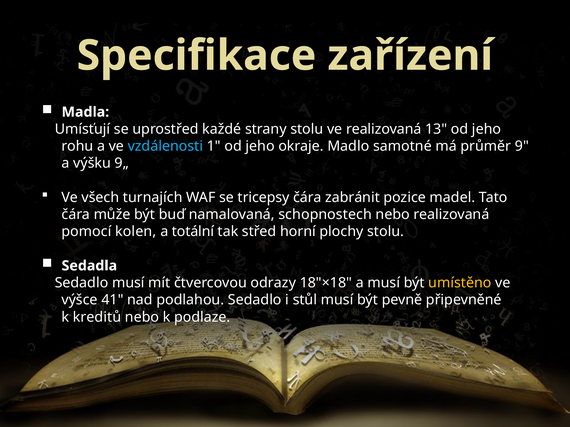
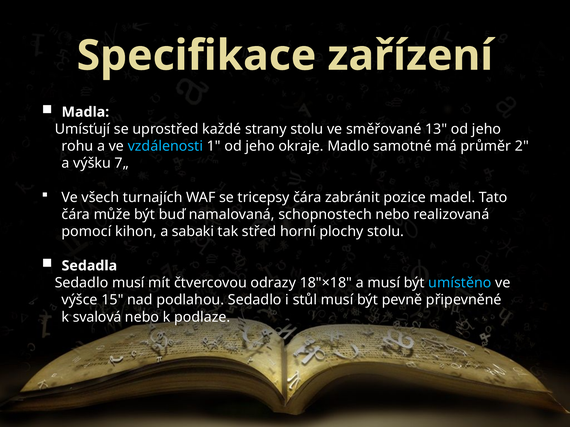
ve realizovaná: realizovaná -> směřované (384, 129)
9: 9 -> 2 (522, 146)
9„: 9„ -> 7„ (122, 163)
kolen: kolen -> kihon (136, 232)
totální: totální -> sabaki (193, 232)
umístěno colour: yellow -> light blue (460, 283)
41: 41 -> 15 (112, 300)
kreditů: kreditů -> svalová (97, 317)
